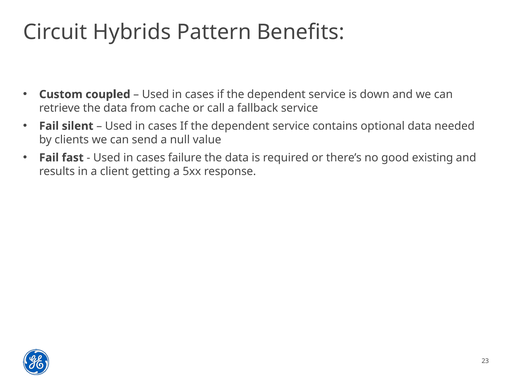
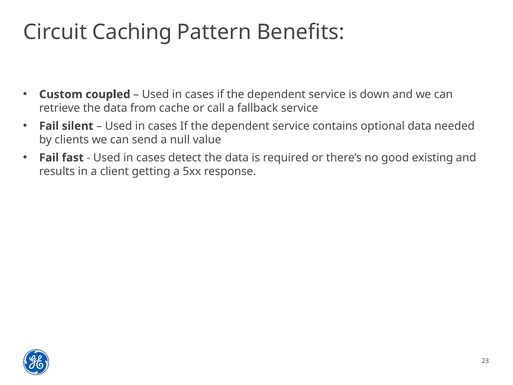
Hybrids: Hybrids -> Caching (132, 32)
failure: failure -> detect (185, 158)
